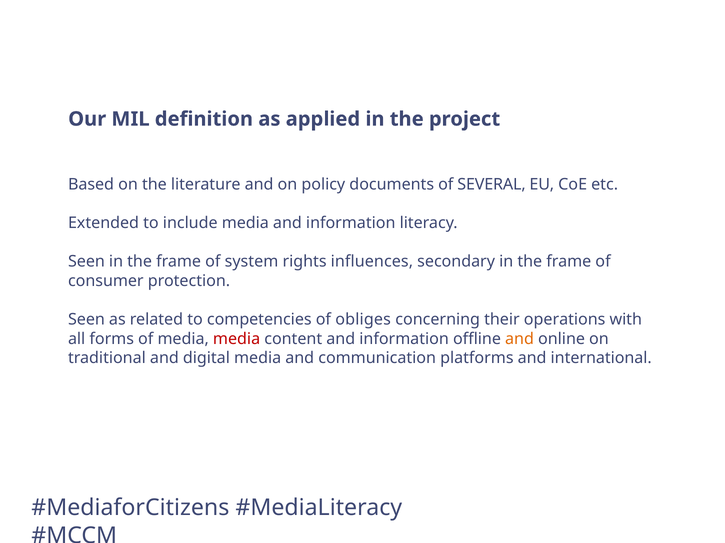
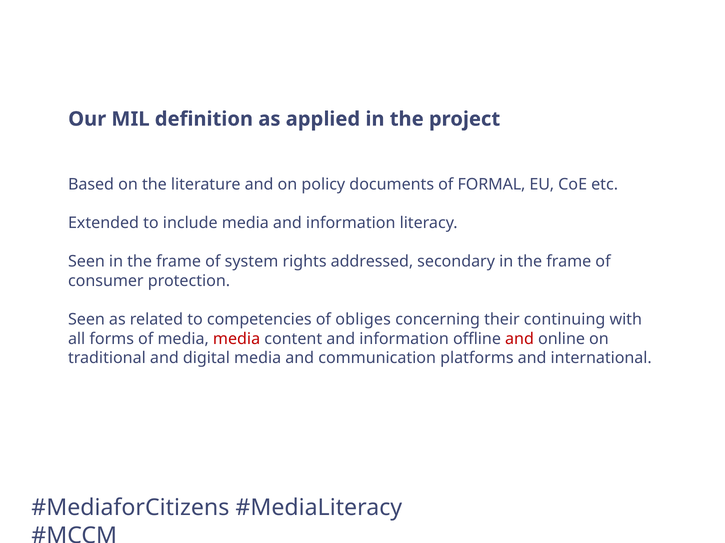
SEVERAL: SEVERAL -> FORMAL (492, 185)
influences: influences -> addressed (372, 262)
operations: operations -> continuing (565, 320)
and colour: orange -> red (520, 339)
